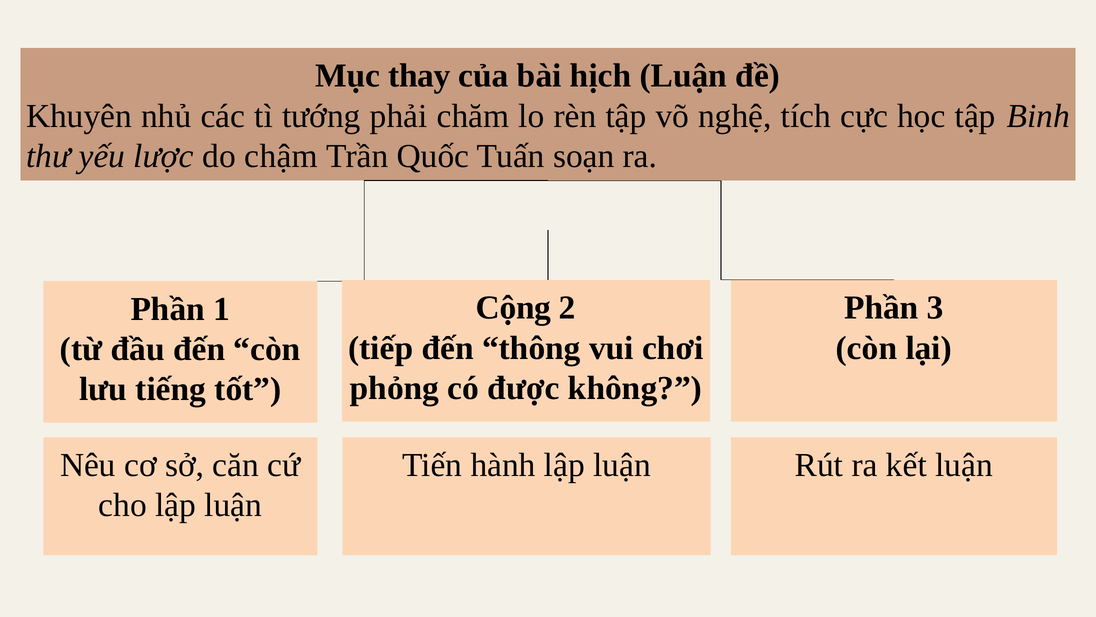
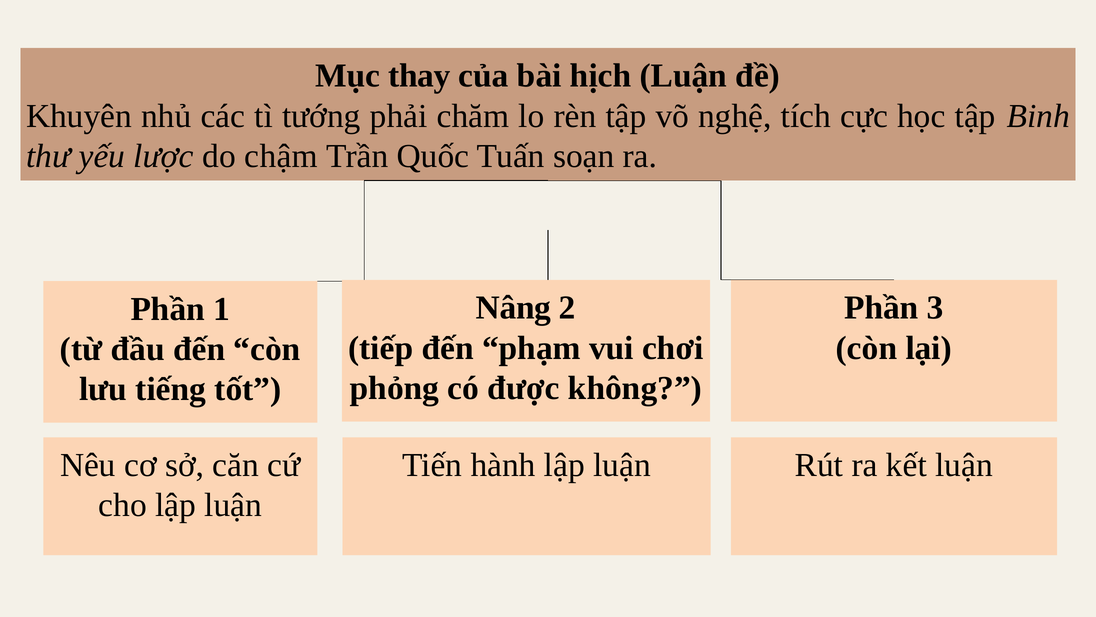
Cộng: Cộng -> Nâng (514, 308)
thông: thông -> phạm (531, 348)
